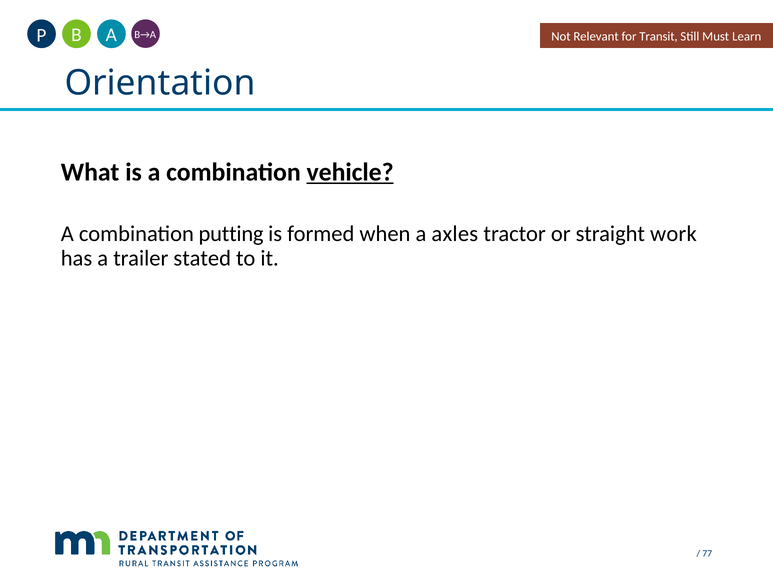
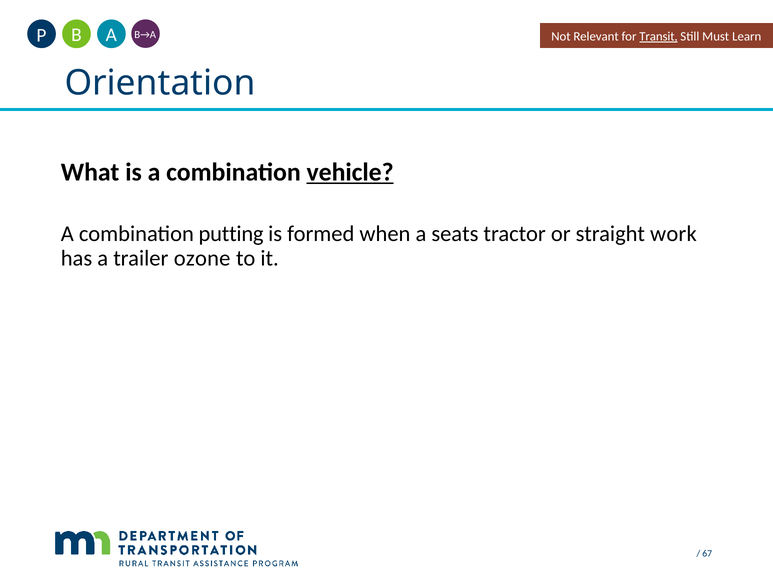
Transit underline: none -> present (658, 36)
axles: axles -> seats (455, 234)
stated: stated -> ozone (202, 258)
77: 77 -> 67 (707, 553)
